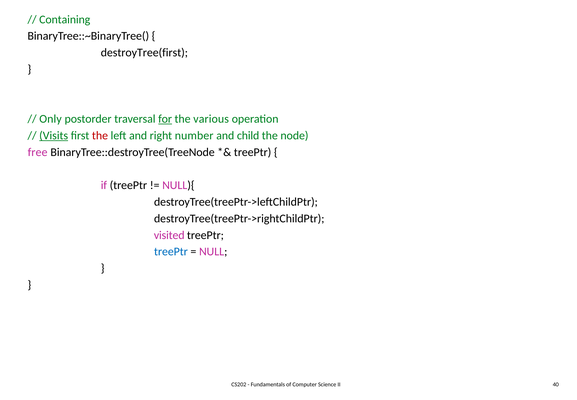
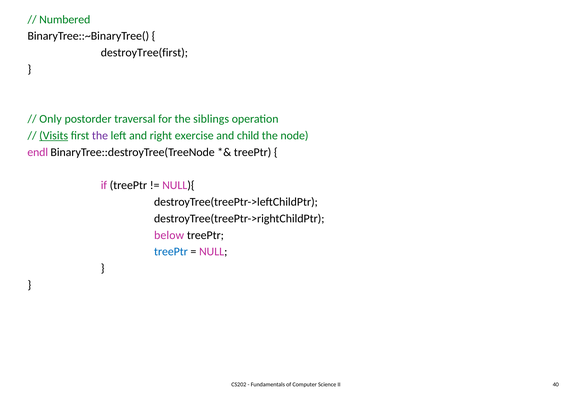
Containing: Containing -> Numbered (65, 19)
for underline: present -> none (165, 119)
various: various -> siblings (211, 119)
the colour: red -> purple (100, 135)
number: number -> exercise (194, 135)
free: free -> endl (38, 152)
visited: visited -> below (169, 235)
